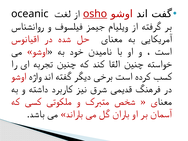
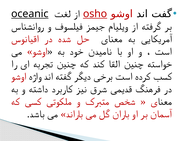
oceanic underline: none -> present (30, 14)
